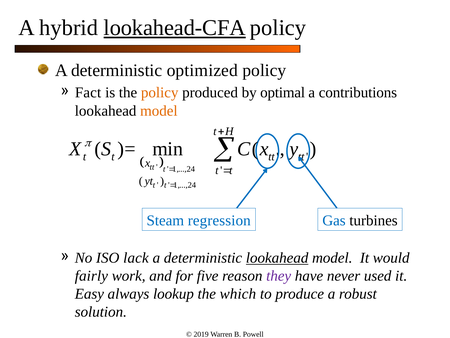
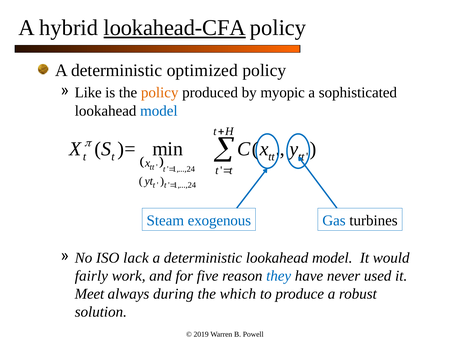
Fact: Fact -> Like (88, 93)
optimal: optimal -> myopic (283, 93)
contributions: contributions -> sophisticated (358, 93)
model colour: orange -> blue (159, 111)
regression: regression -> exogenous (219, 220)
lookahead underline: present -> none (277, 258)
they colour: purple -> blue (279, 276)
Easy: Easy -> Meet (89, 294)
lookup: lookup -> during (173, 294)
